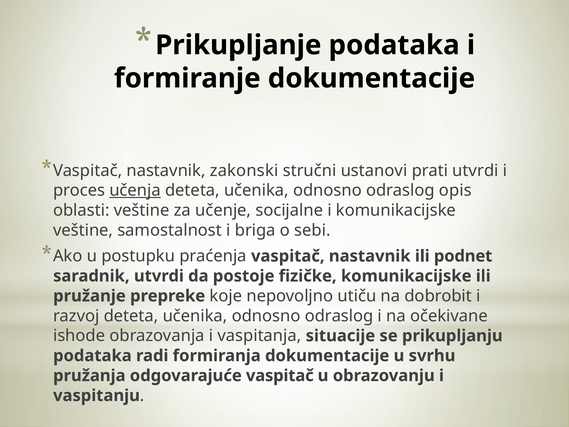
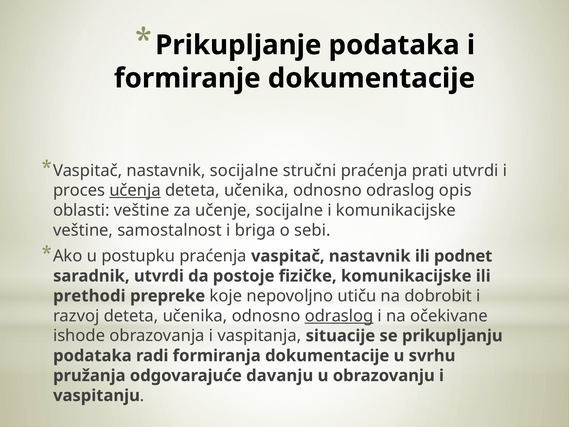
nastavnik zakonski: zakonski -> socijalne (244, 170)
stručni ustanovi: ustanovi -> praćenja (374, 170)
pružanje: pružanje -> prethodi (89, 296)
odraslog underline: none -> present (339, 316)
odgovarajuće vaspitač: vaspitač -> davanju (280, 375)
